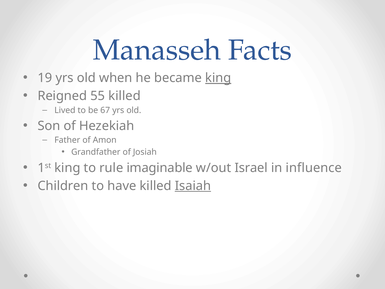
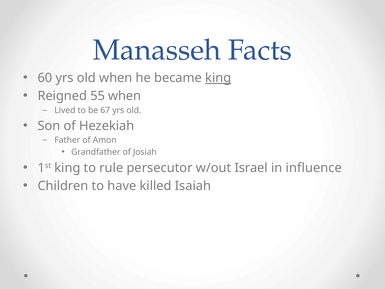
19: 19 -> 60 (45, 78)
55 killed: killed -> when (125, 96)
imaginable: imaginable -> persecutor (160, 168)
Isaiah underline: present -> none (193, 186)
